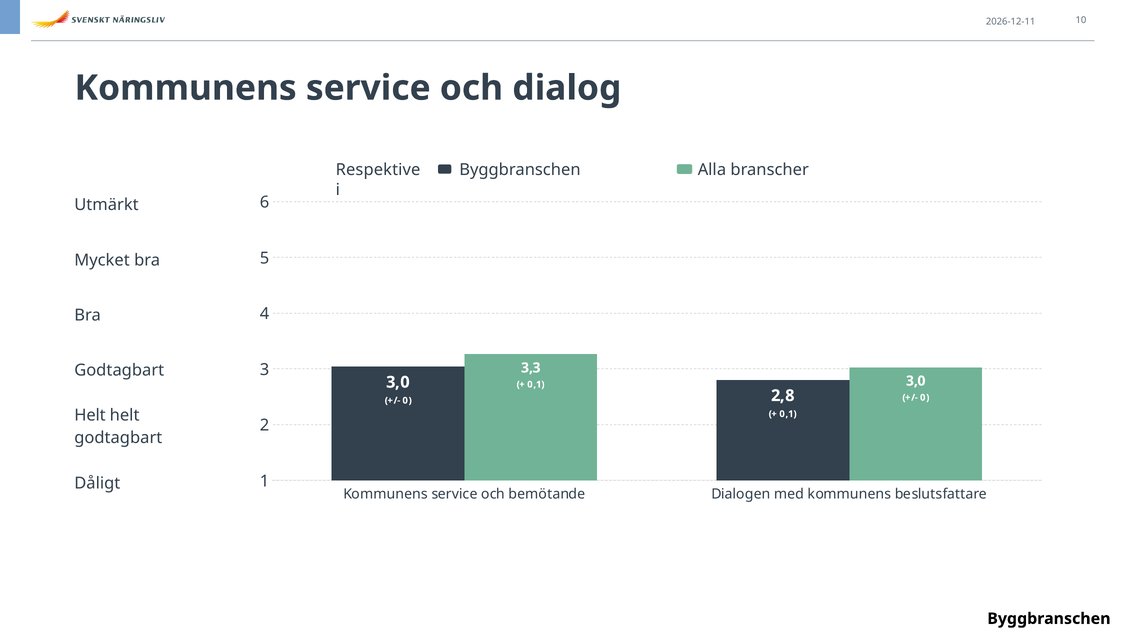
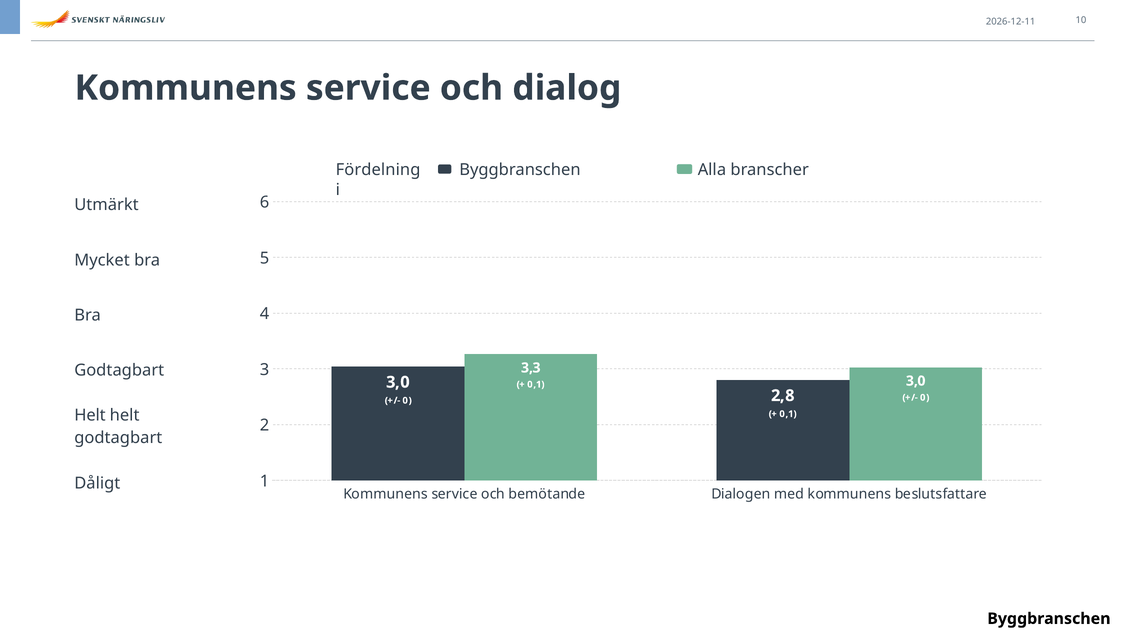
Respektive: Respektive -> Fördelning (378, 170)
